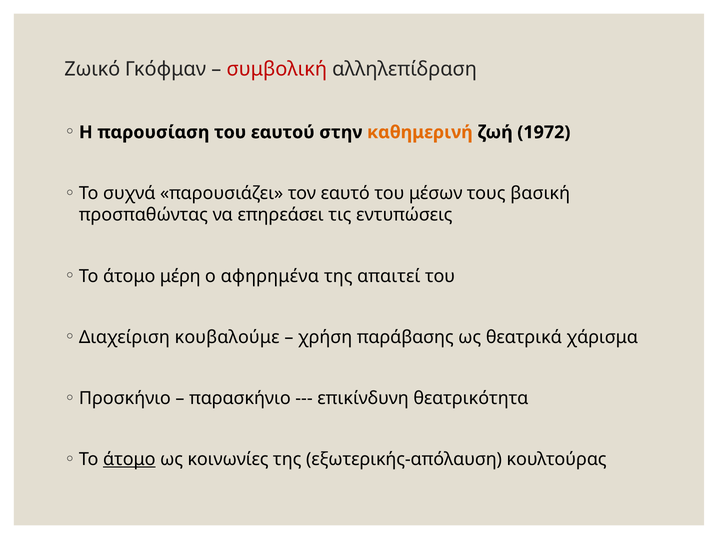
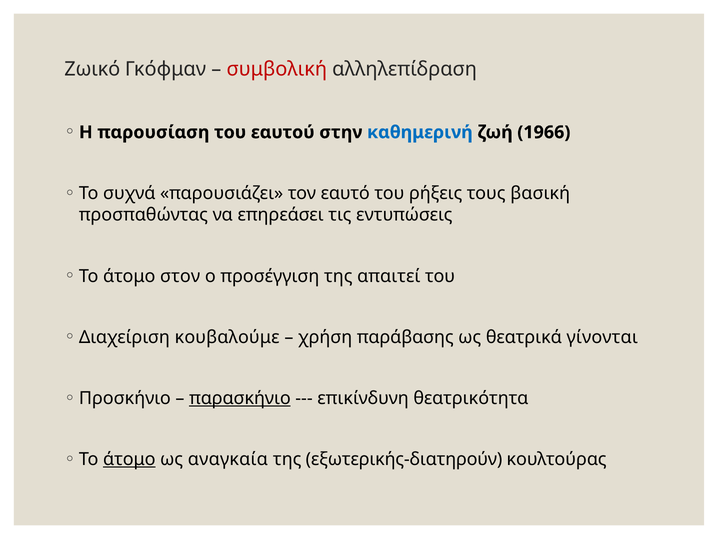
καθημερινή colour: orange -> blue (420, 132)
1972: 1972 -> 1966 (544, 132)
μέσων: μέσων -> ρήξεις (436, 193)
μέρη: μέρη -> στον (180, 276)
αφηρημένα: αφηρημένα -> προσέγγιση (270, 276)
χάρισμα: χάρισμα -> γίνονται (602, 337)
παρασκήνιο underline: none -> present (240, 398)
κοινωνίες: κοινωνίες -> αναγκαία (228, 459)
εξωτερικής-απόλαυση: εξωτερικής-απόλαυση -> εξωτερικής-διατηρούν (404, 459)
